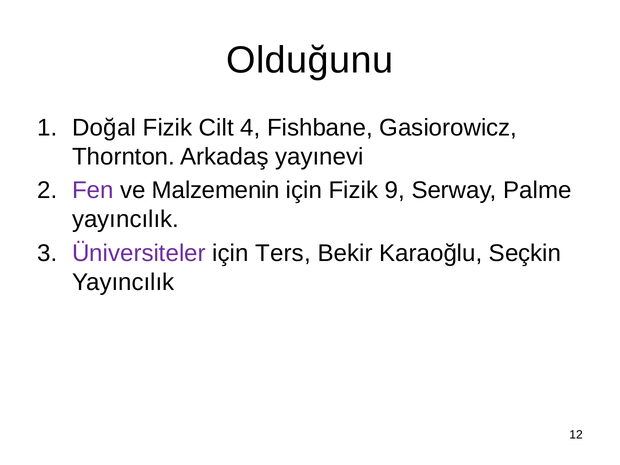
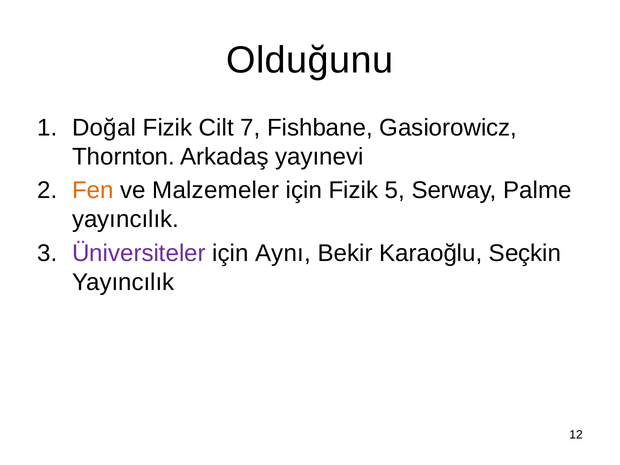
4: 4 -> 7 (250, 128)
Fen colour: purple -> orange (93, 190)
Malzemenin: Malzemenin -> Malzemeler (216, 190)
9: 9 -> 5 (395, 190)
Ters: Ters -> Aynı (283, 253)
